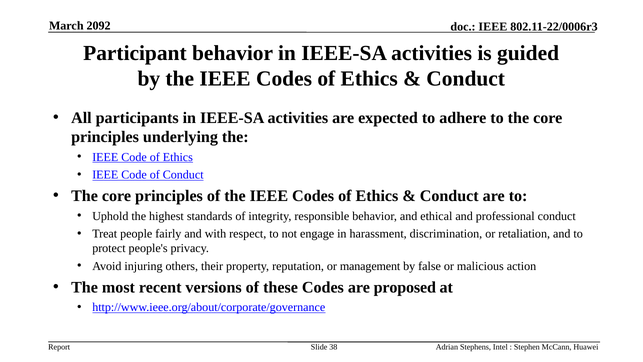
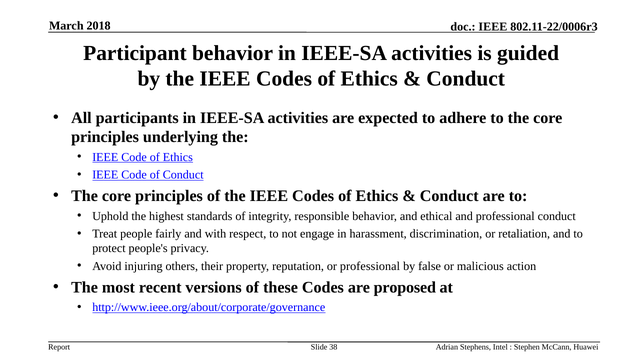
2092: 2092 -> 2018 (99, 26)
or management: management -> professional (370, 266)
